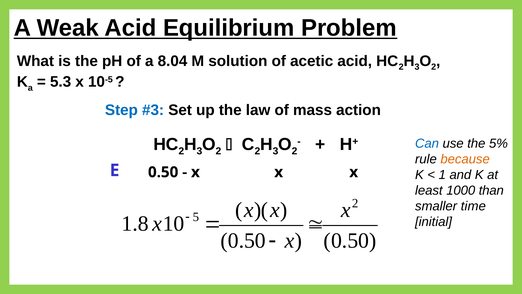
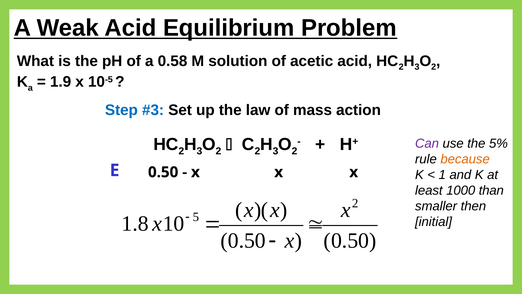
8.04: 8.04 -> 0.58 (173, 61)
5.3: 5.3 -> 1.9 (61, 82)
Can colour: blue -> purple (427, 143)
time: time -> then (473, 206)
